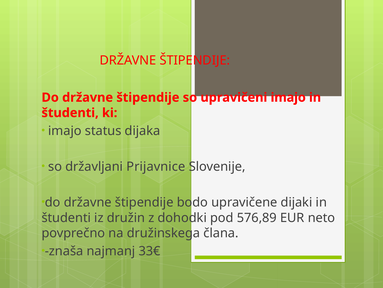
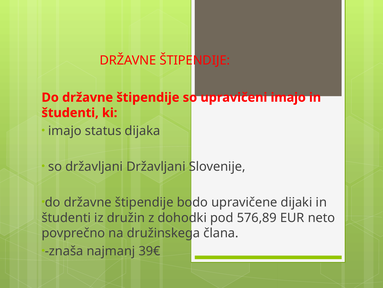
državljani Prijavnice: Prijavnice -> Državljani (156, 166)
33€: 33€ -> 39€ (149, 250)
